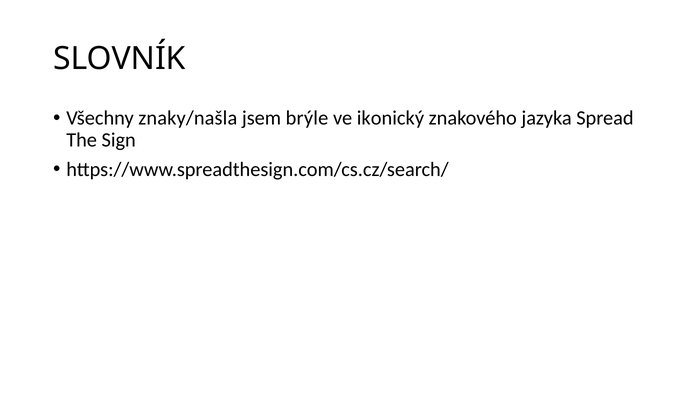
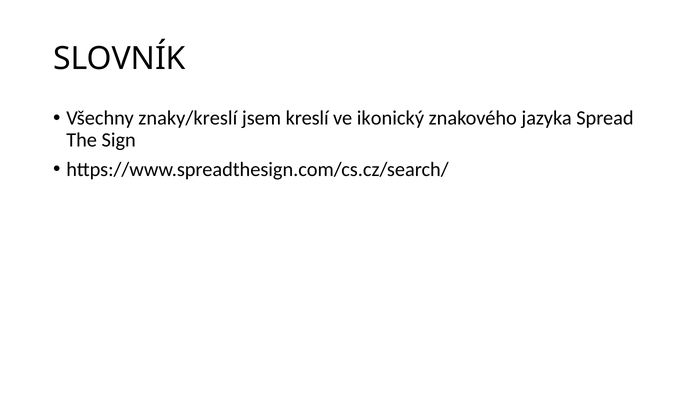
znaky/našla: znaky/našla -> znaky/kreslí (188, 118)
brýle: brýle -> kreslí (307, 118)
